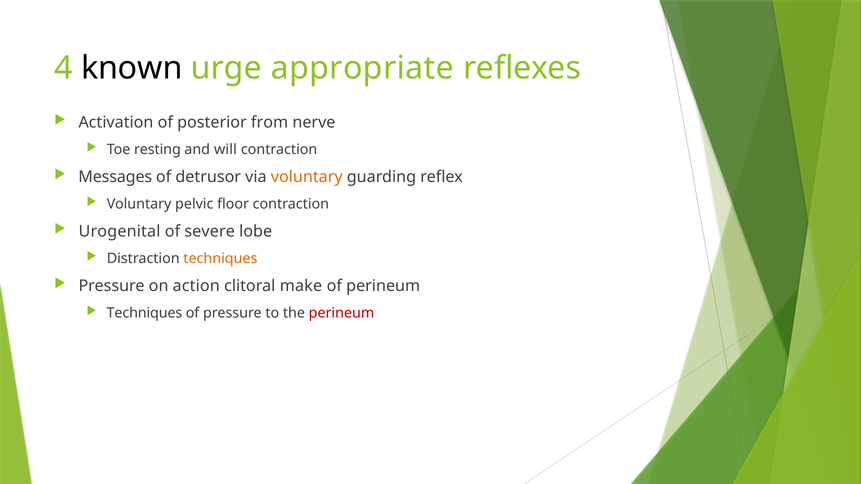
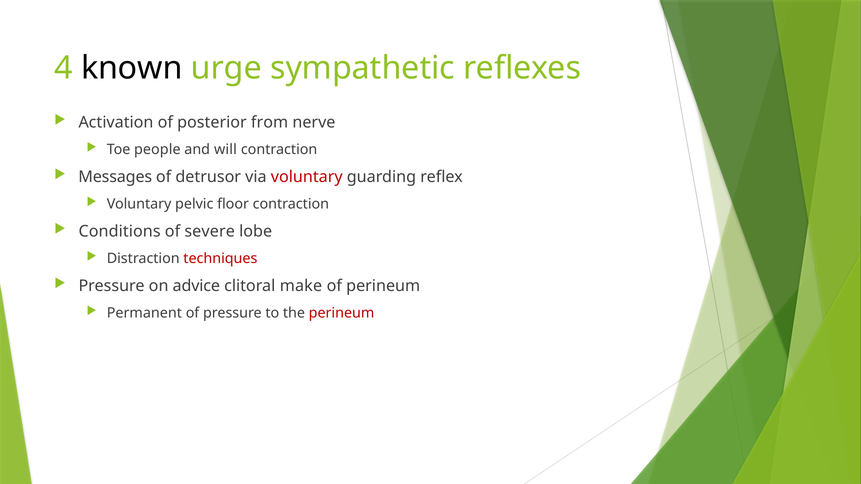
appropriate: appropriate -> sympathetic (363, 68)
resting: resting -> people (157, 150)
voluntary colour: orange -> red (307, 177)
Urogenital: Urogenital -> Conditions (120, 232)
techniques colour: orange -> red (220, 259)
action: action -> advice (196, 286)
Techniques: Techniques -> Permanent (144, 313)
